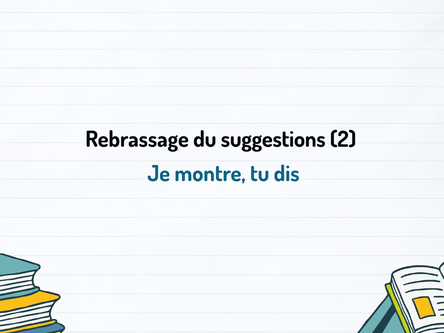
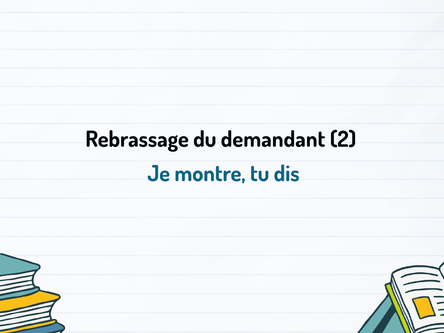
suggestions: suggestions -> demandant (273, 139)
